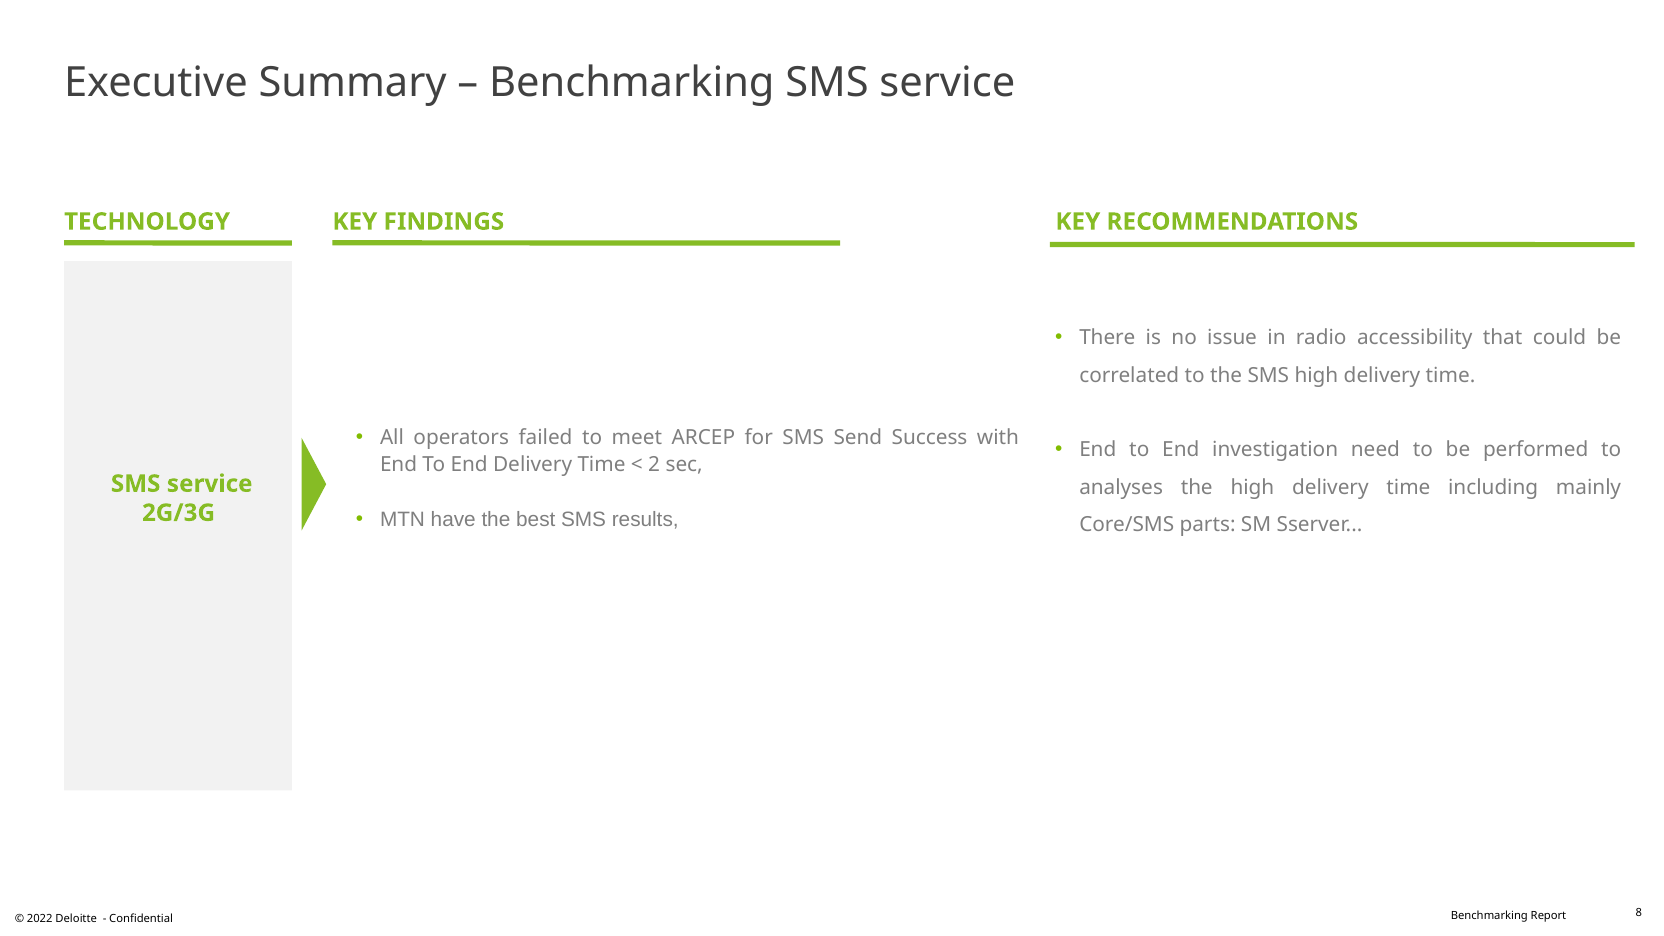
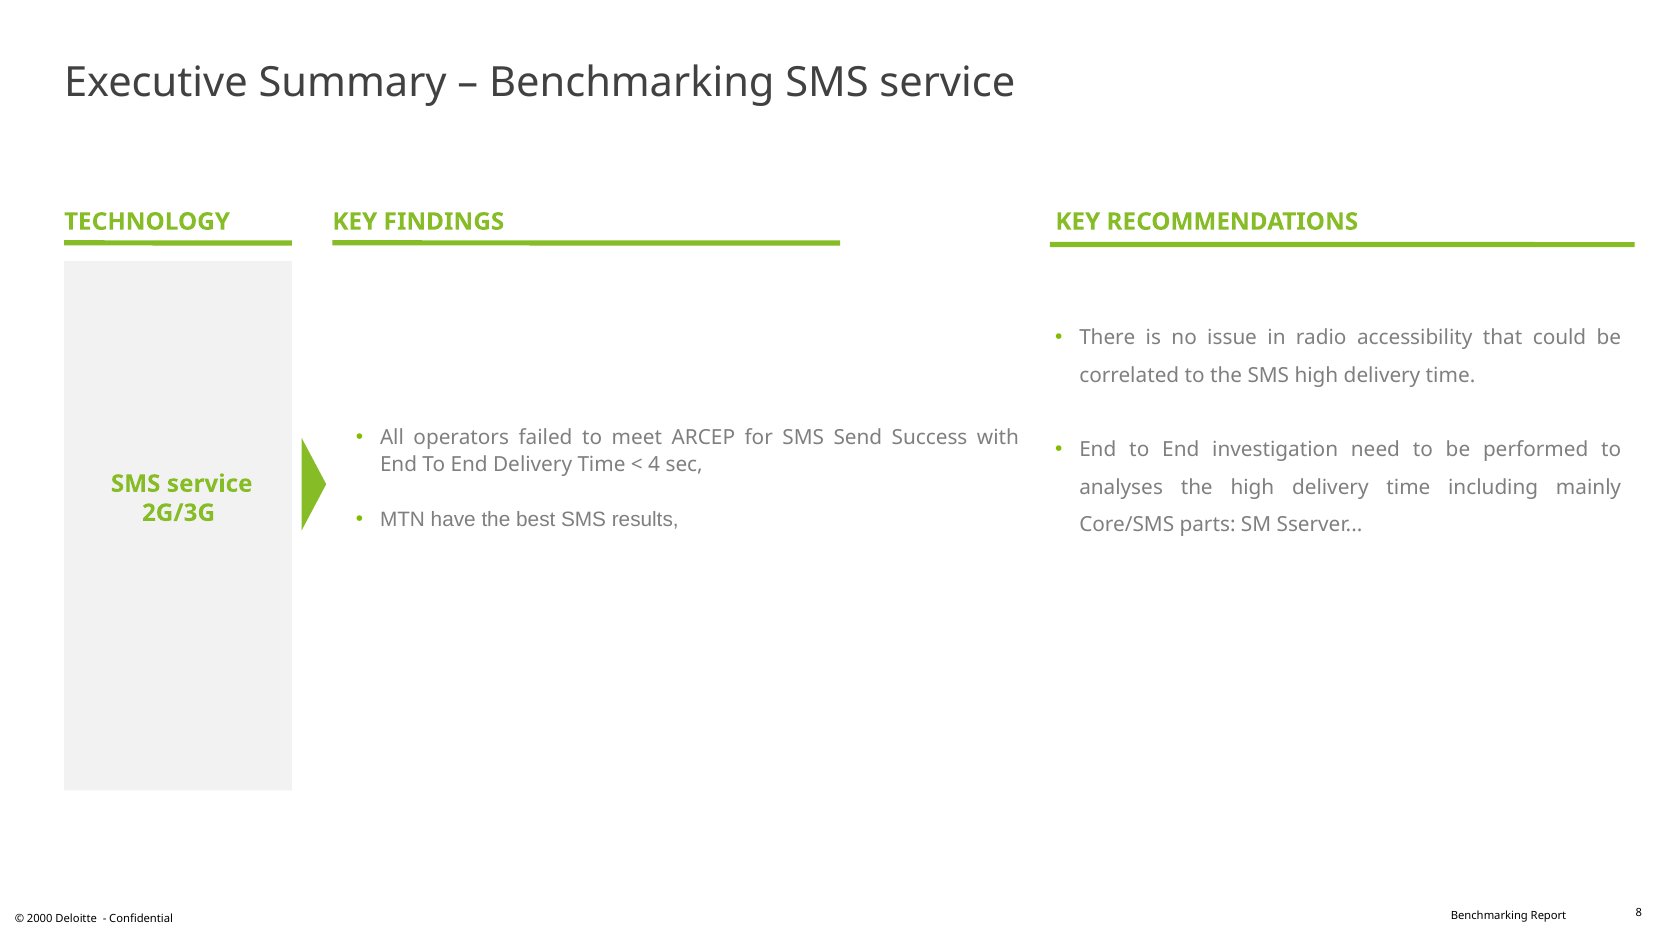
2: 2 -> 4 (654, 465)
2022: 2022 -> 2000 (40, 919)
